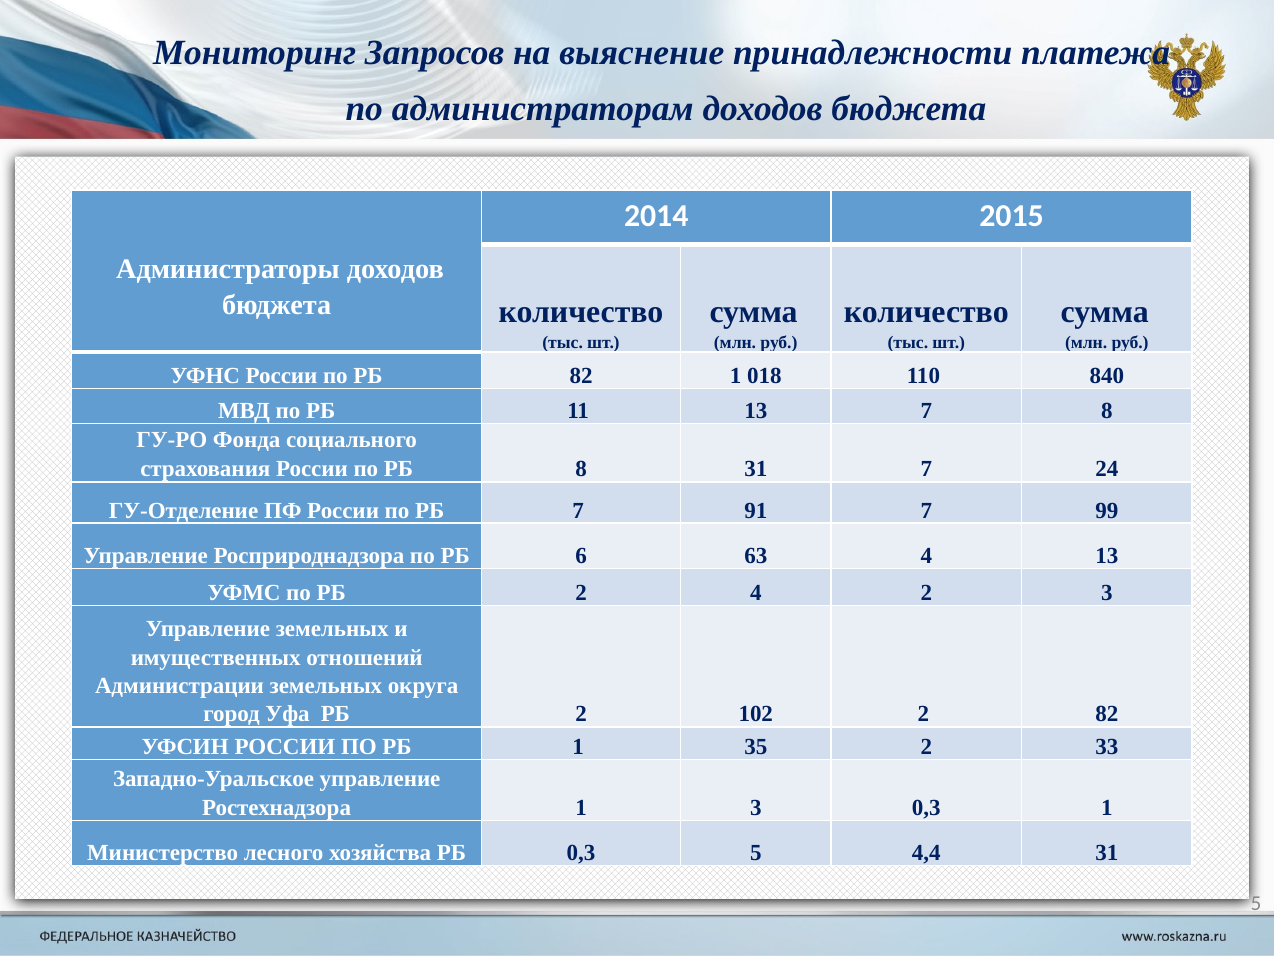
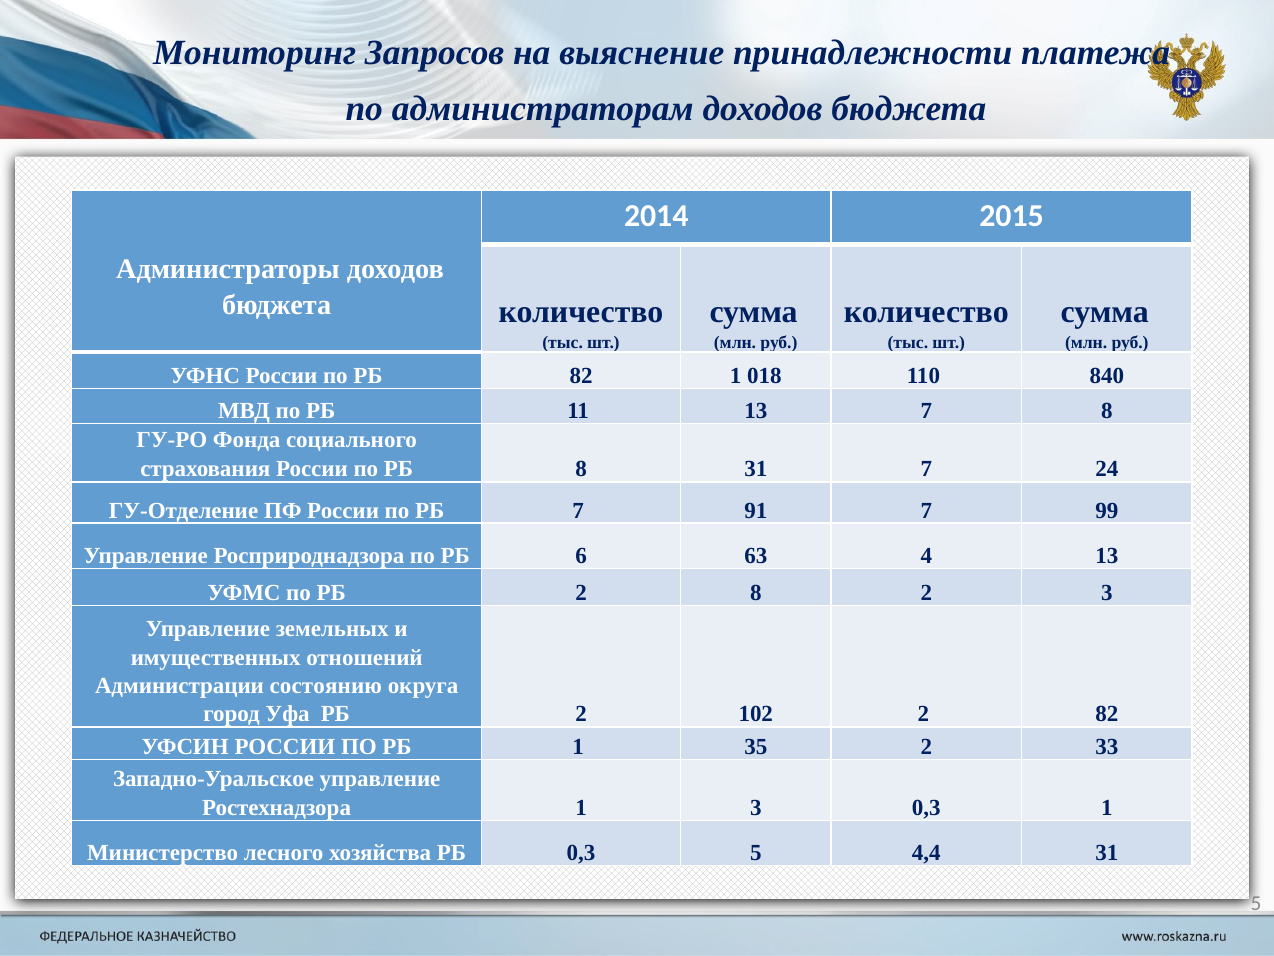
2 4: 4 -> 8 (756, 593)
Администрации земельных: земельных -> состоянию (326, 686)
